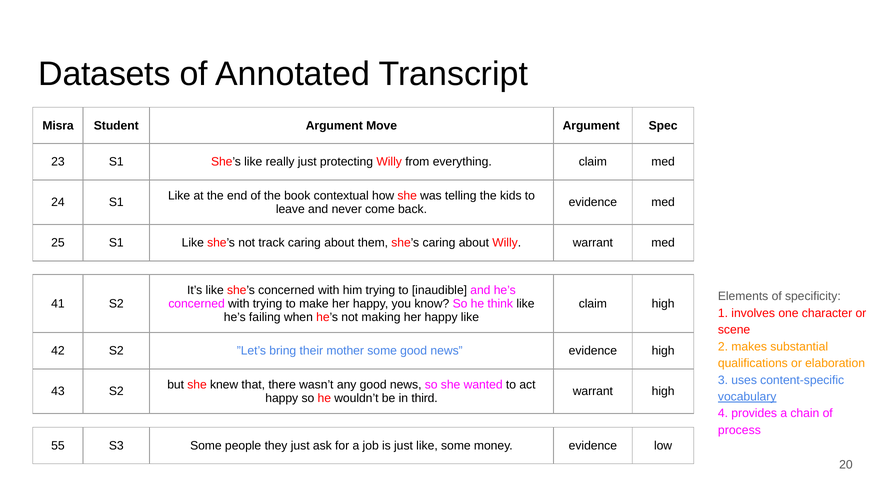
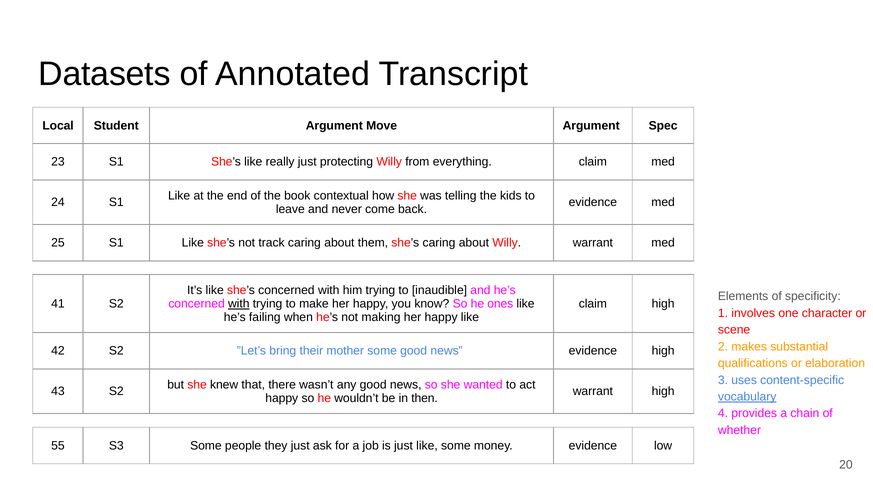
Misra: Misra -> Local (58, 126)
with underline: none -> present (239, 304)
think: think -> ones (500, 304)
third: third -> then (425, 398)
process: process -> whether (739, 430)
